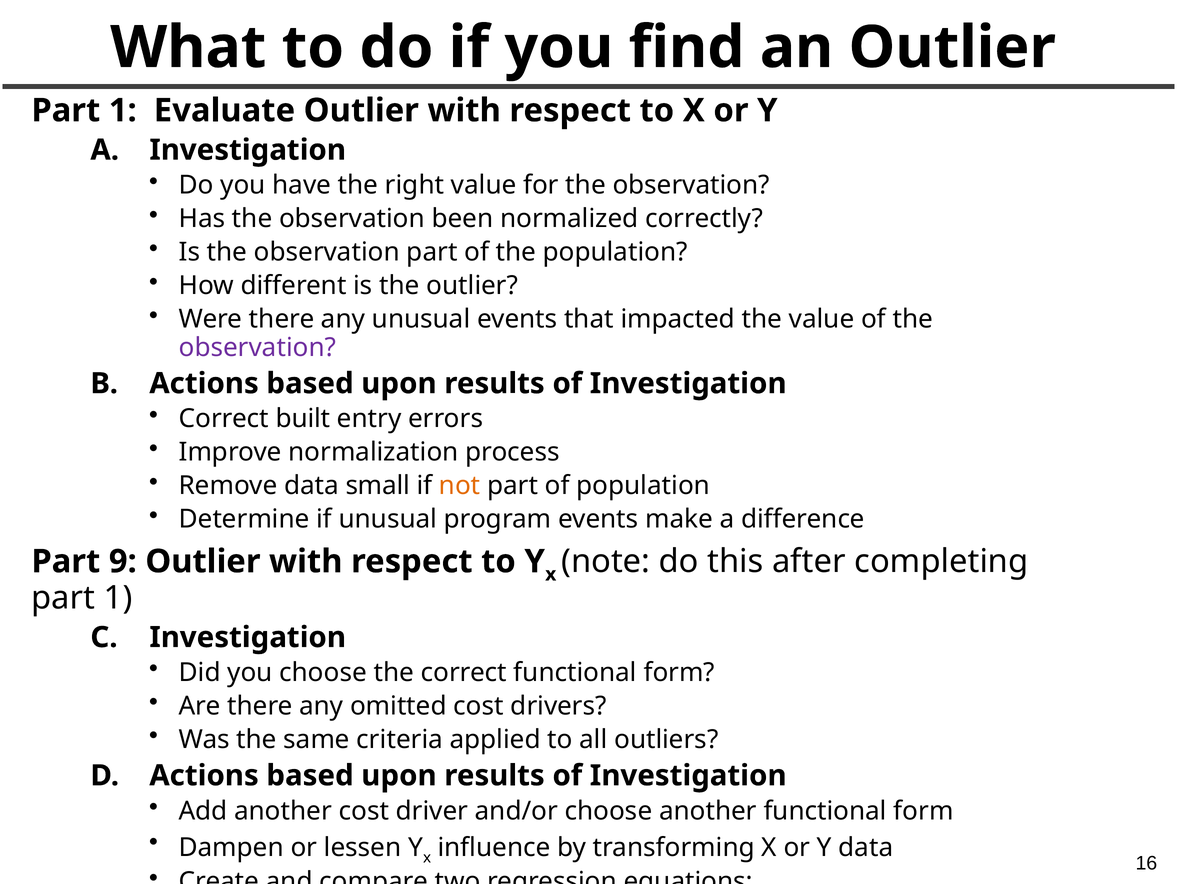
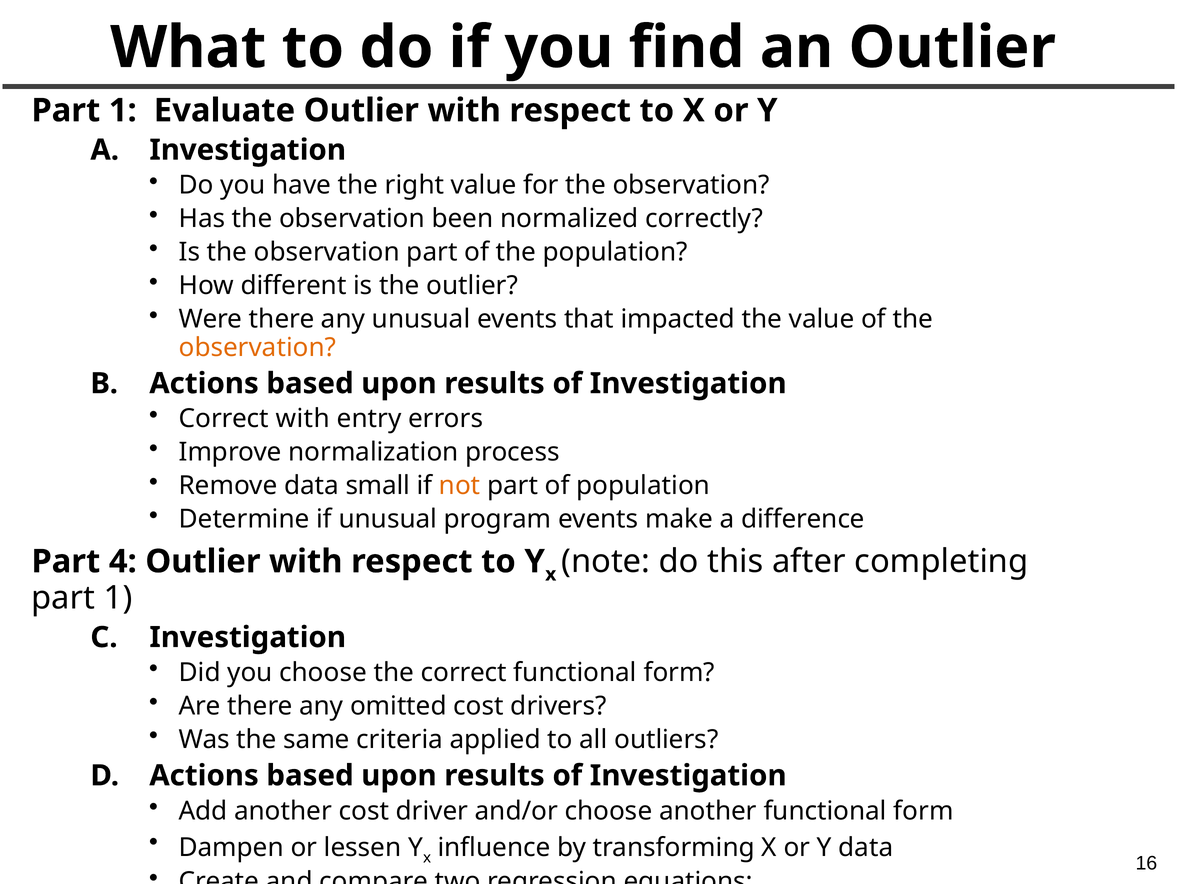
observation colour: purple -> orange (257, 348)
Correct built: built -> with (303, 419)
9: 9 -> 4 (123, 562)
